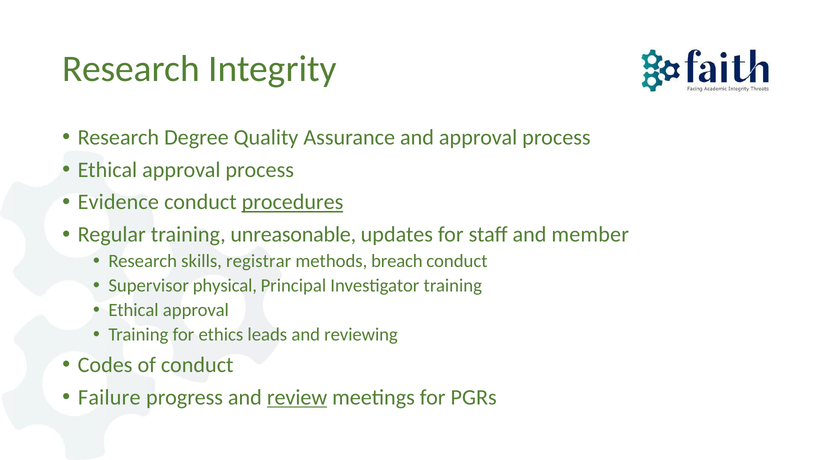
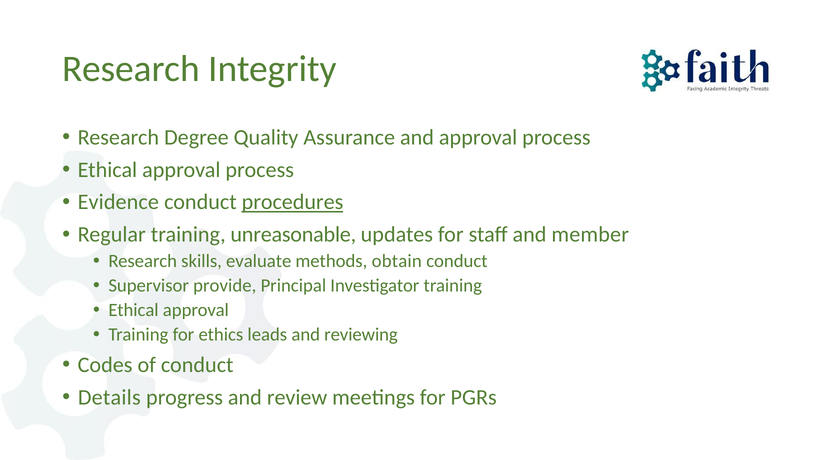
registrar: registrar -> evaluate (259, 261)
breach: breach -> obtain (397, 261)
physical: physical -> provide (225, 286)
Failure: Failure -> Details (109, 398)
review underline: present -> none (297, 398)
